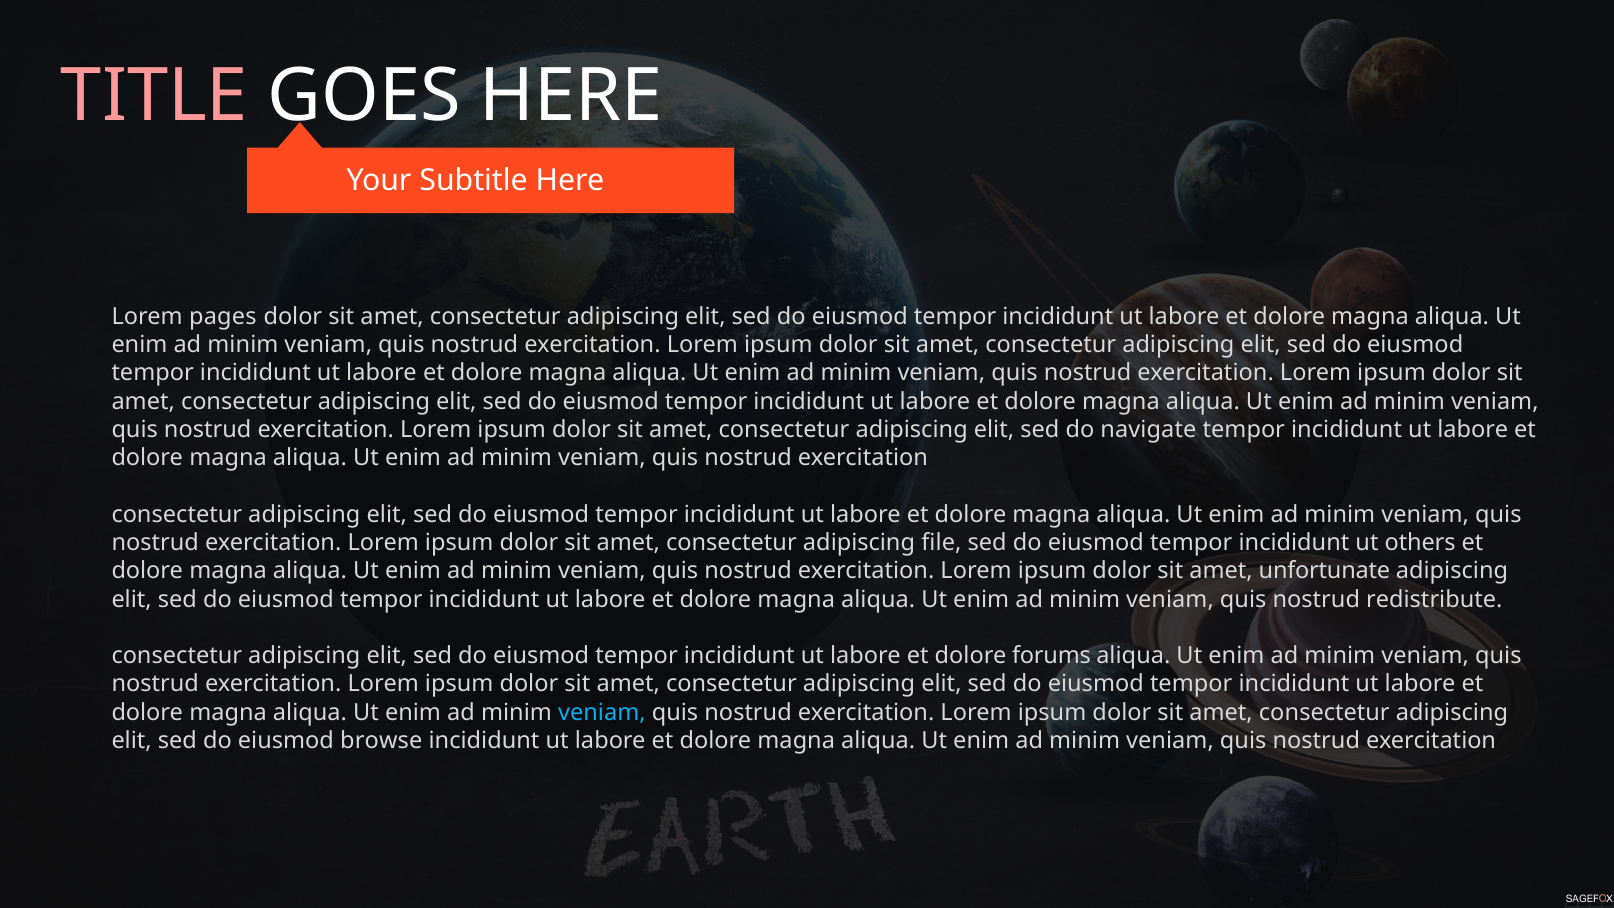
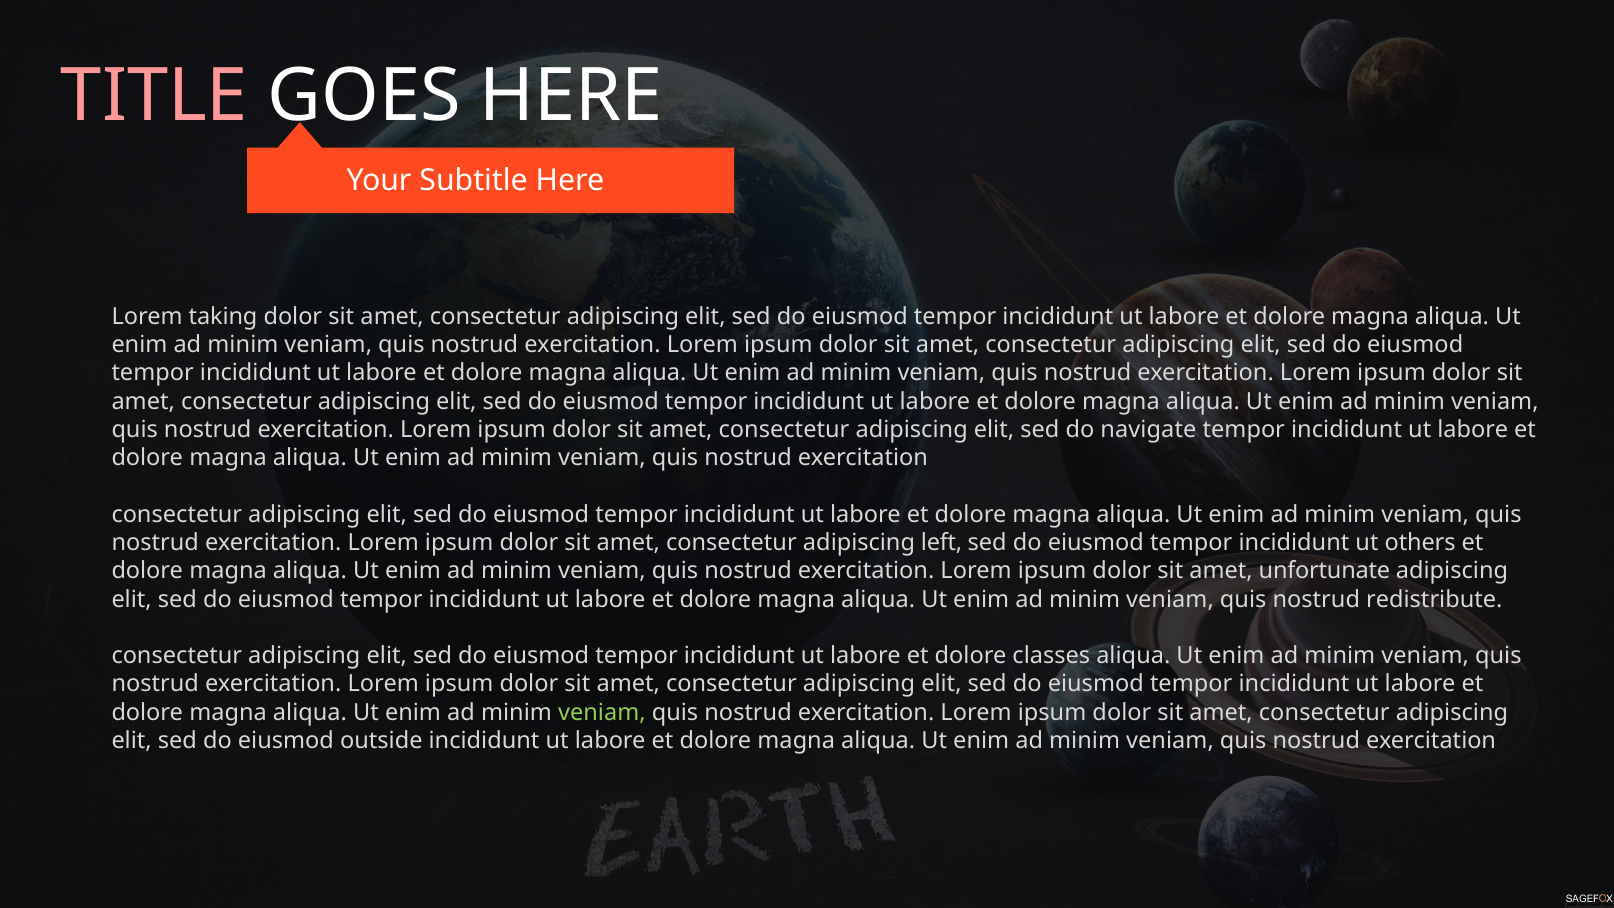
pages: pages -> taking (223, 317)
file: file -> left (942, 543)
forums: forums -> classes (1051, 656)
veniam colour: light blue -> light green (602, 712)
browse: browse -> outside (381, 740)
